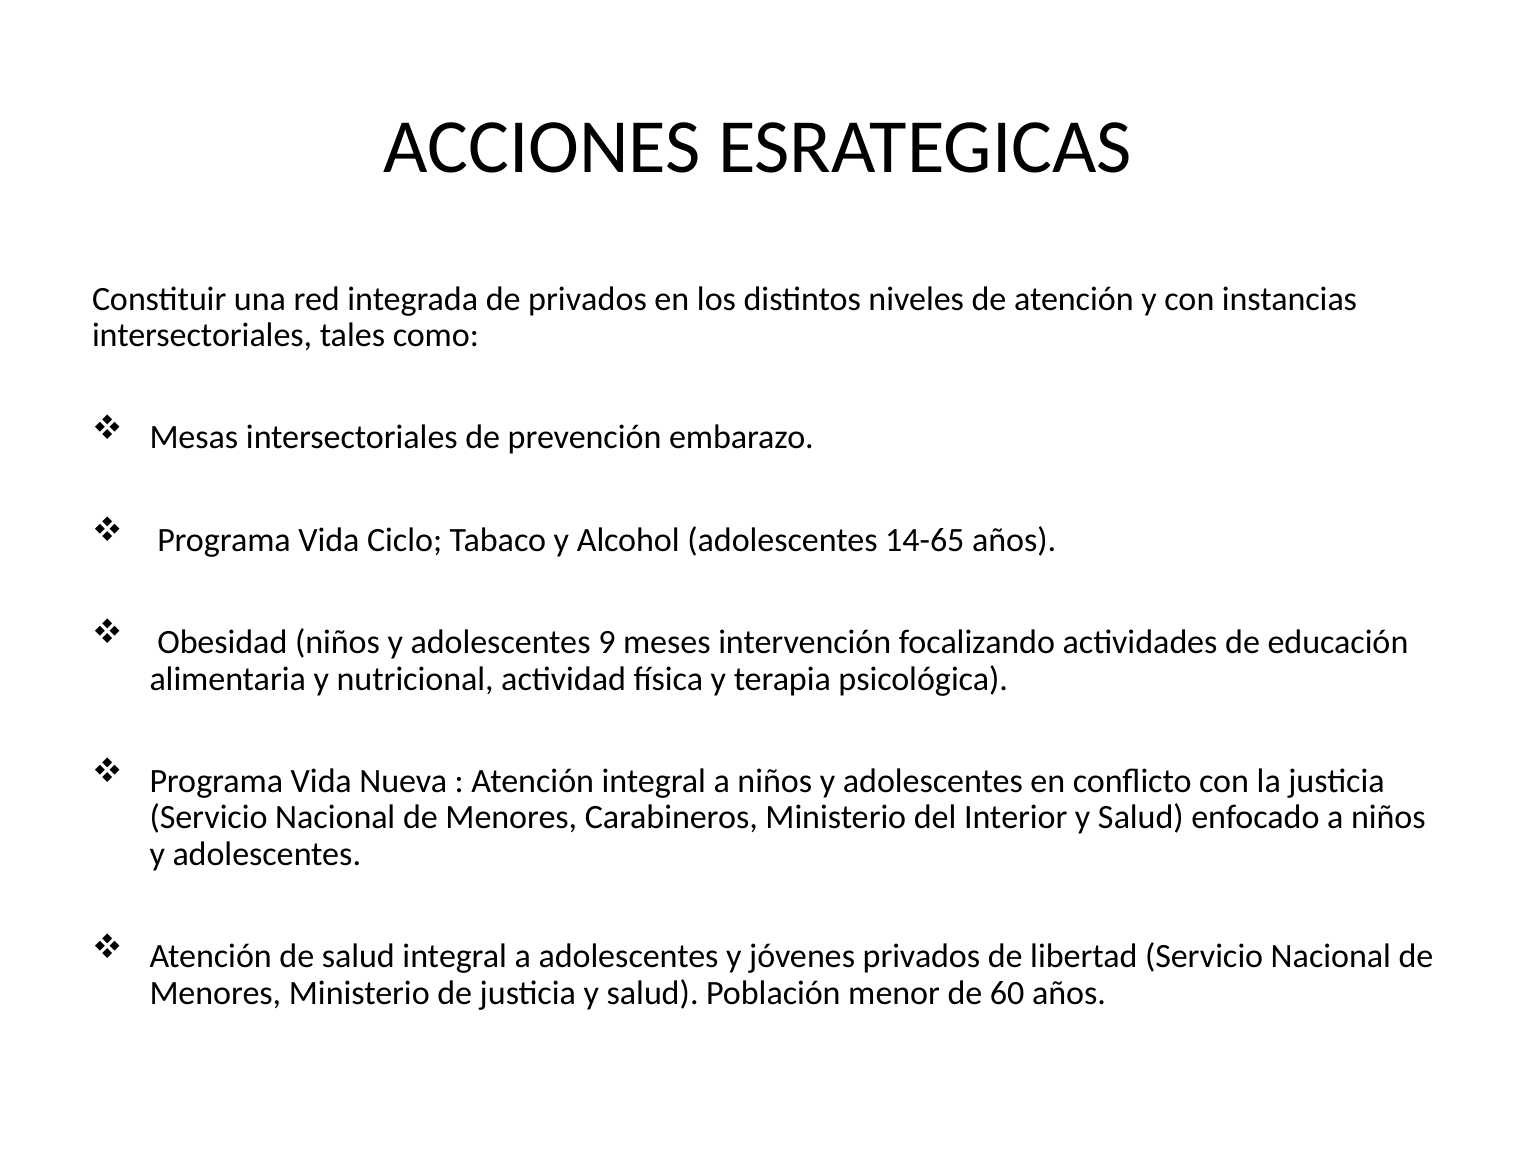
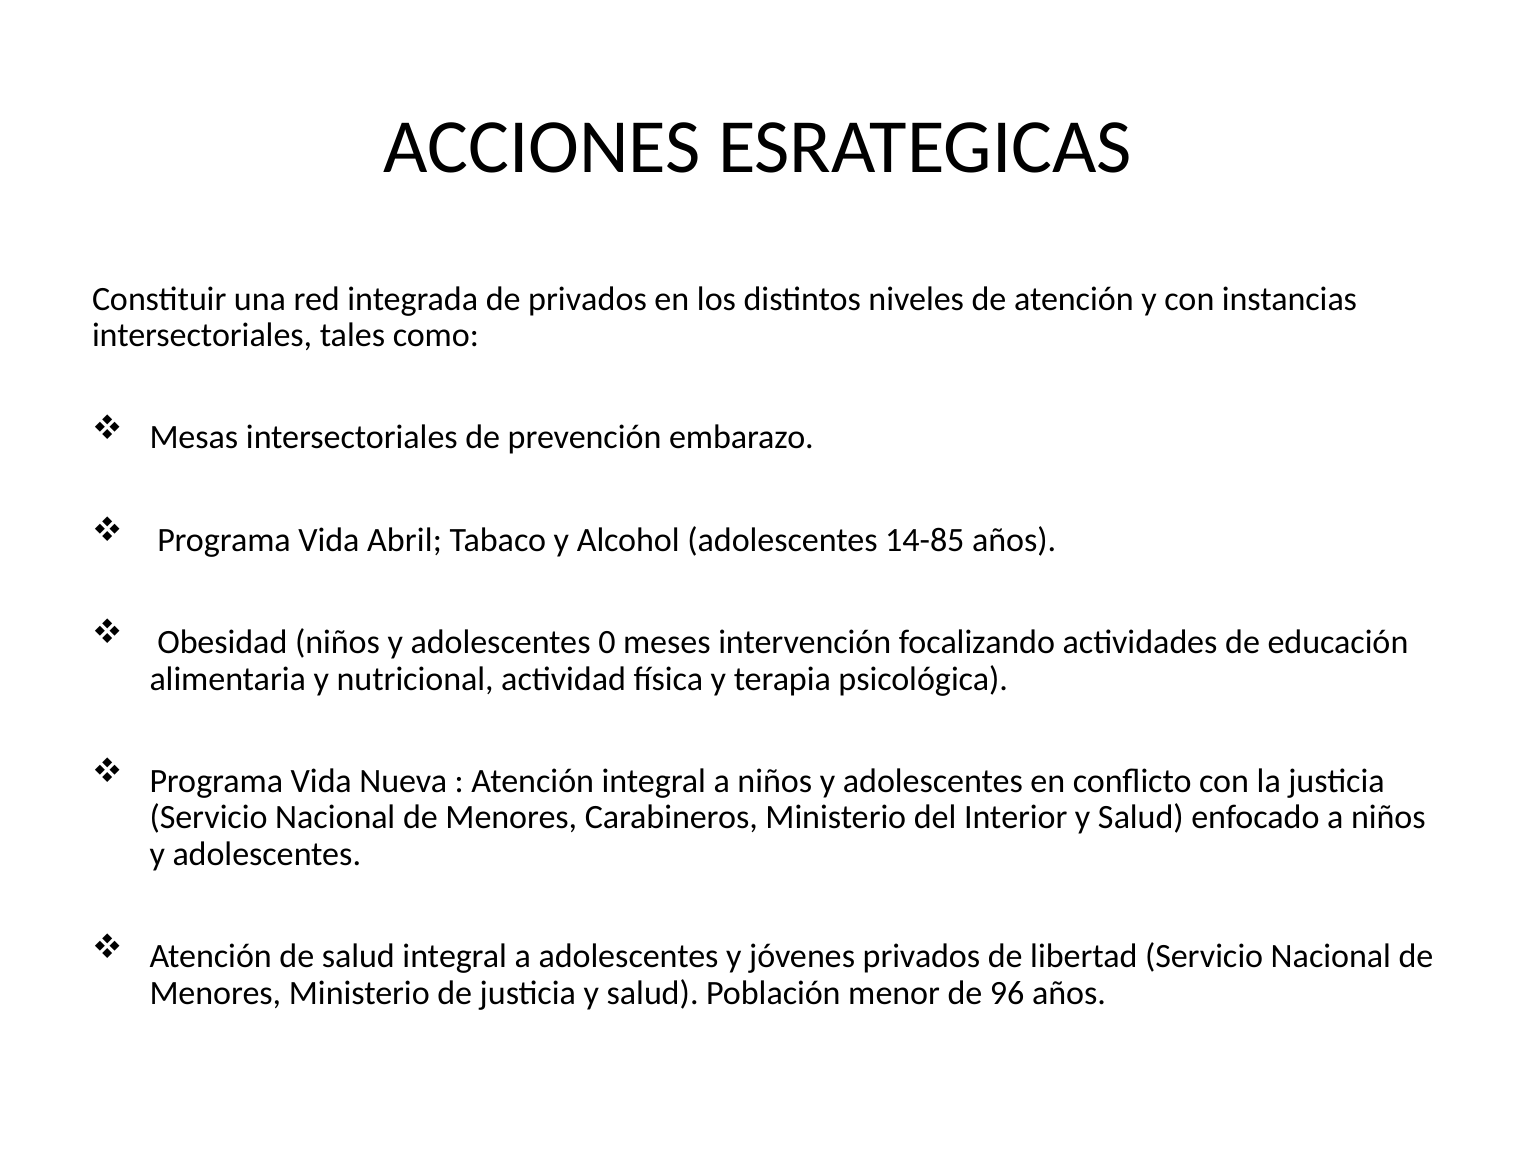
Ciclo: Ciclo -> Abril (405, 540)
14-65: 14-65 -> 14-85 (925, 540)
9: 9 -> 0 (607, 642)
60: 60 -> 96 (1007, 994)
